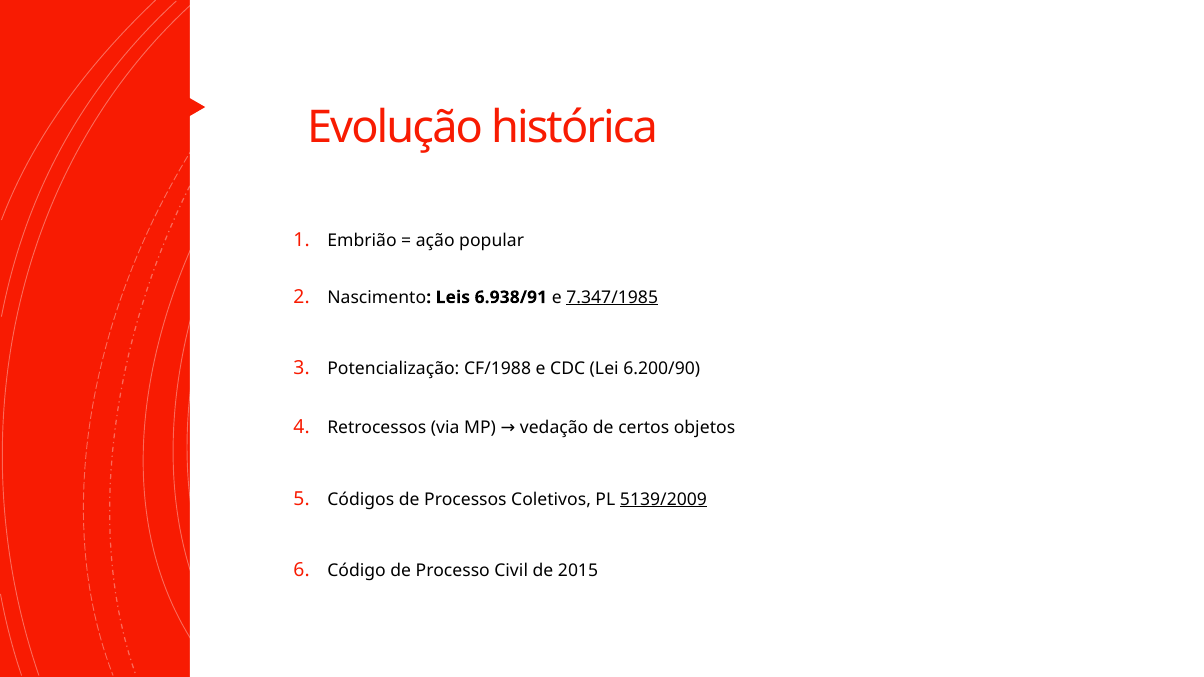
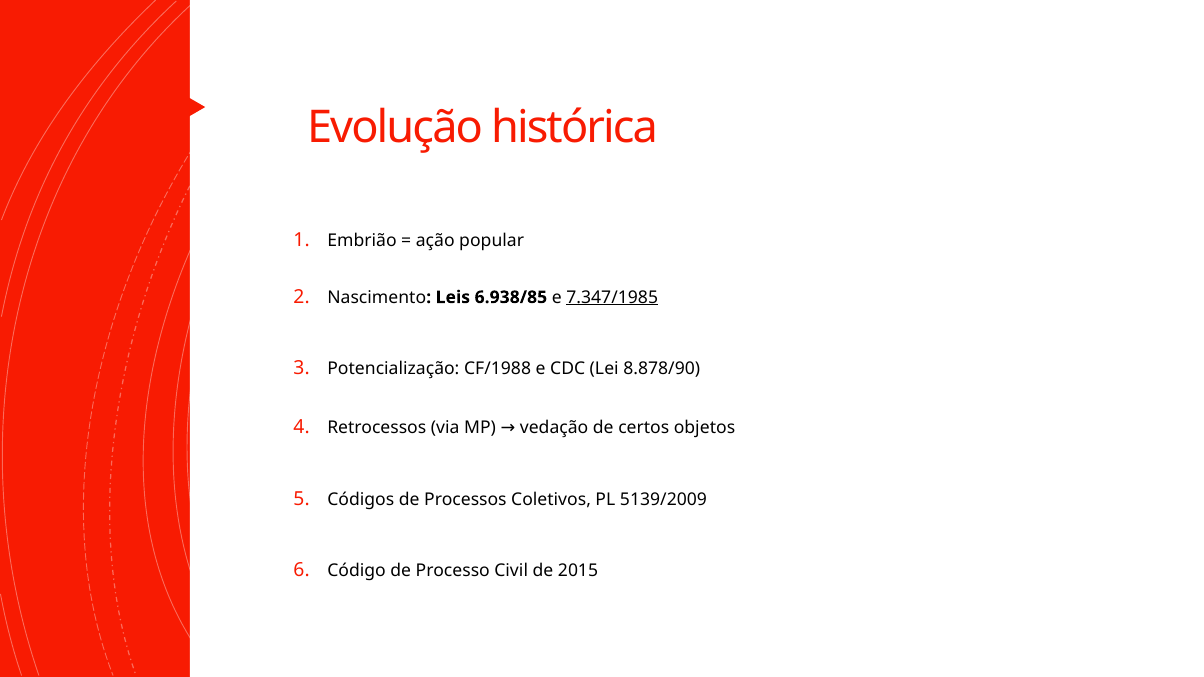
6.938/91: 6.938/91 -> 6.938/85 (511, 297)
6.200/90: 6.200/90 -> 8.878/90 (662, 369)
5139/2009 underline: present -> none (663, 499)
